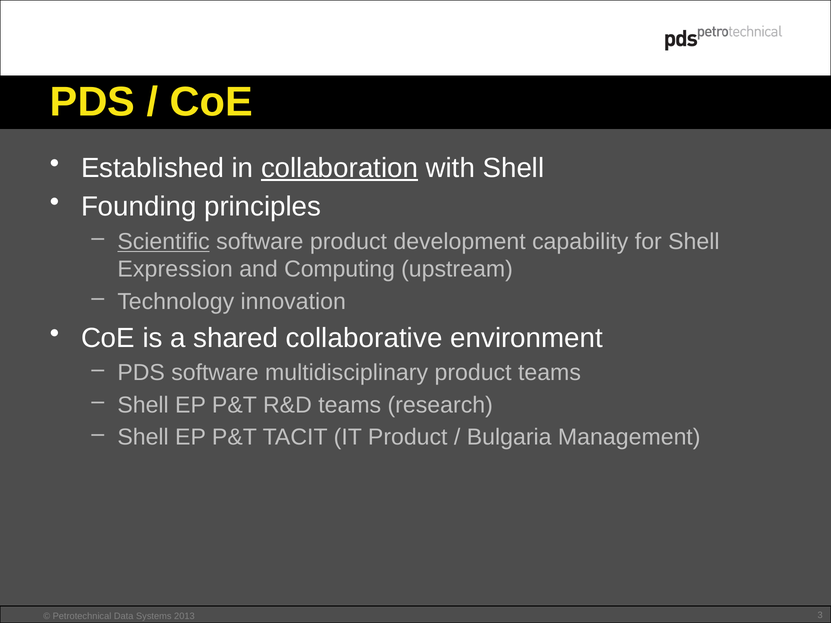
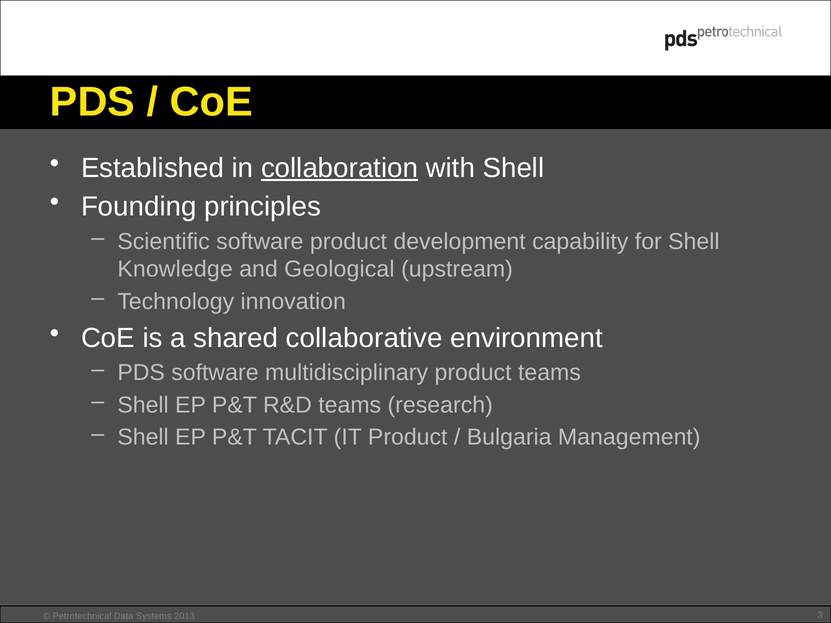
Scientific underline: present -> none (164, 242)
Expression: Expression -> Knowledge (175, 269)
Computing: Computing -> Geological (339, 269)
